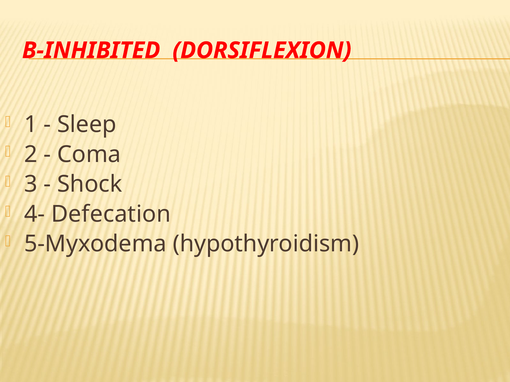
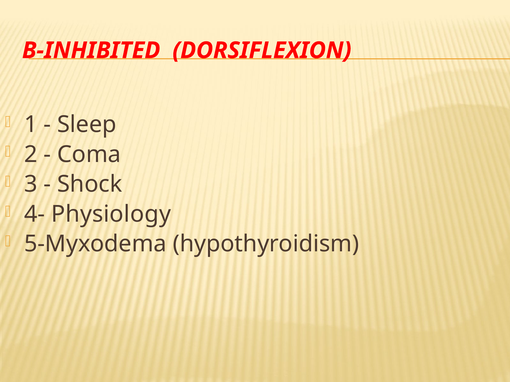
Defecation: Defecation -> Physiology (111, 214)
